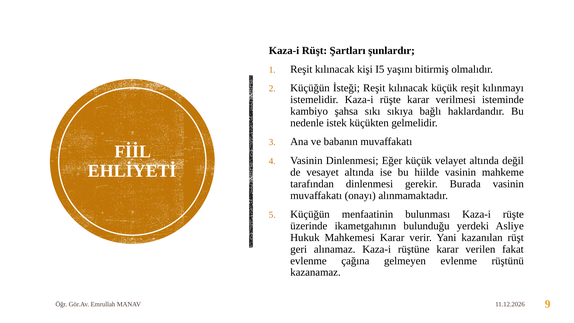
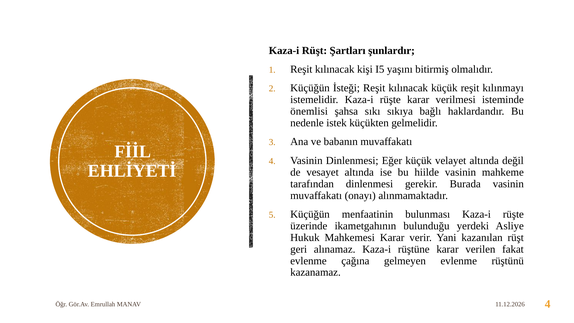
kambiyo: kambiyo -> önemlisi (309, 111)
9: 9 -> 4 (548, 304)
